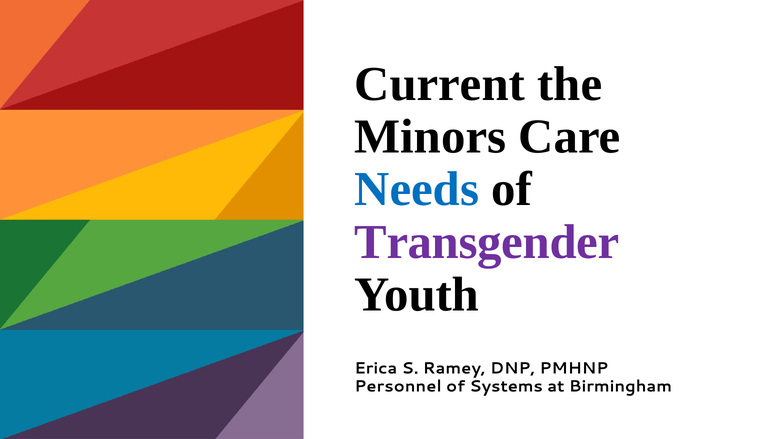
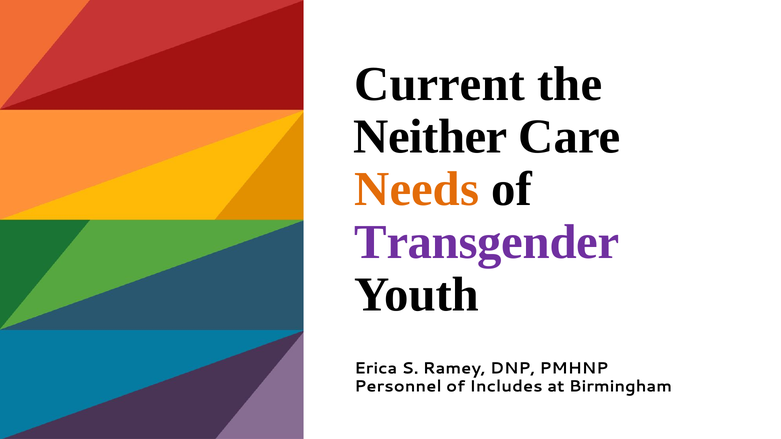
Minors: Minors -> Neither (431, 137)
Needs colour: blue -> orange (417, 189)
Systems: Systems -> Includes (506, 386)
